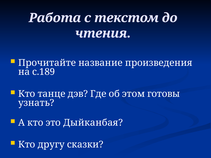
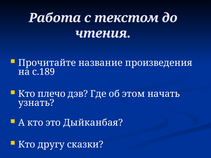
танце: танце -> плечо (52, 94)
готовы: готовы -> начать (164, 94)
